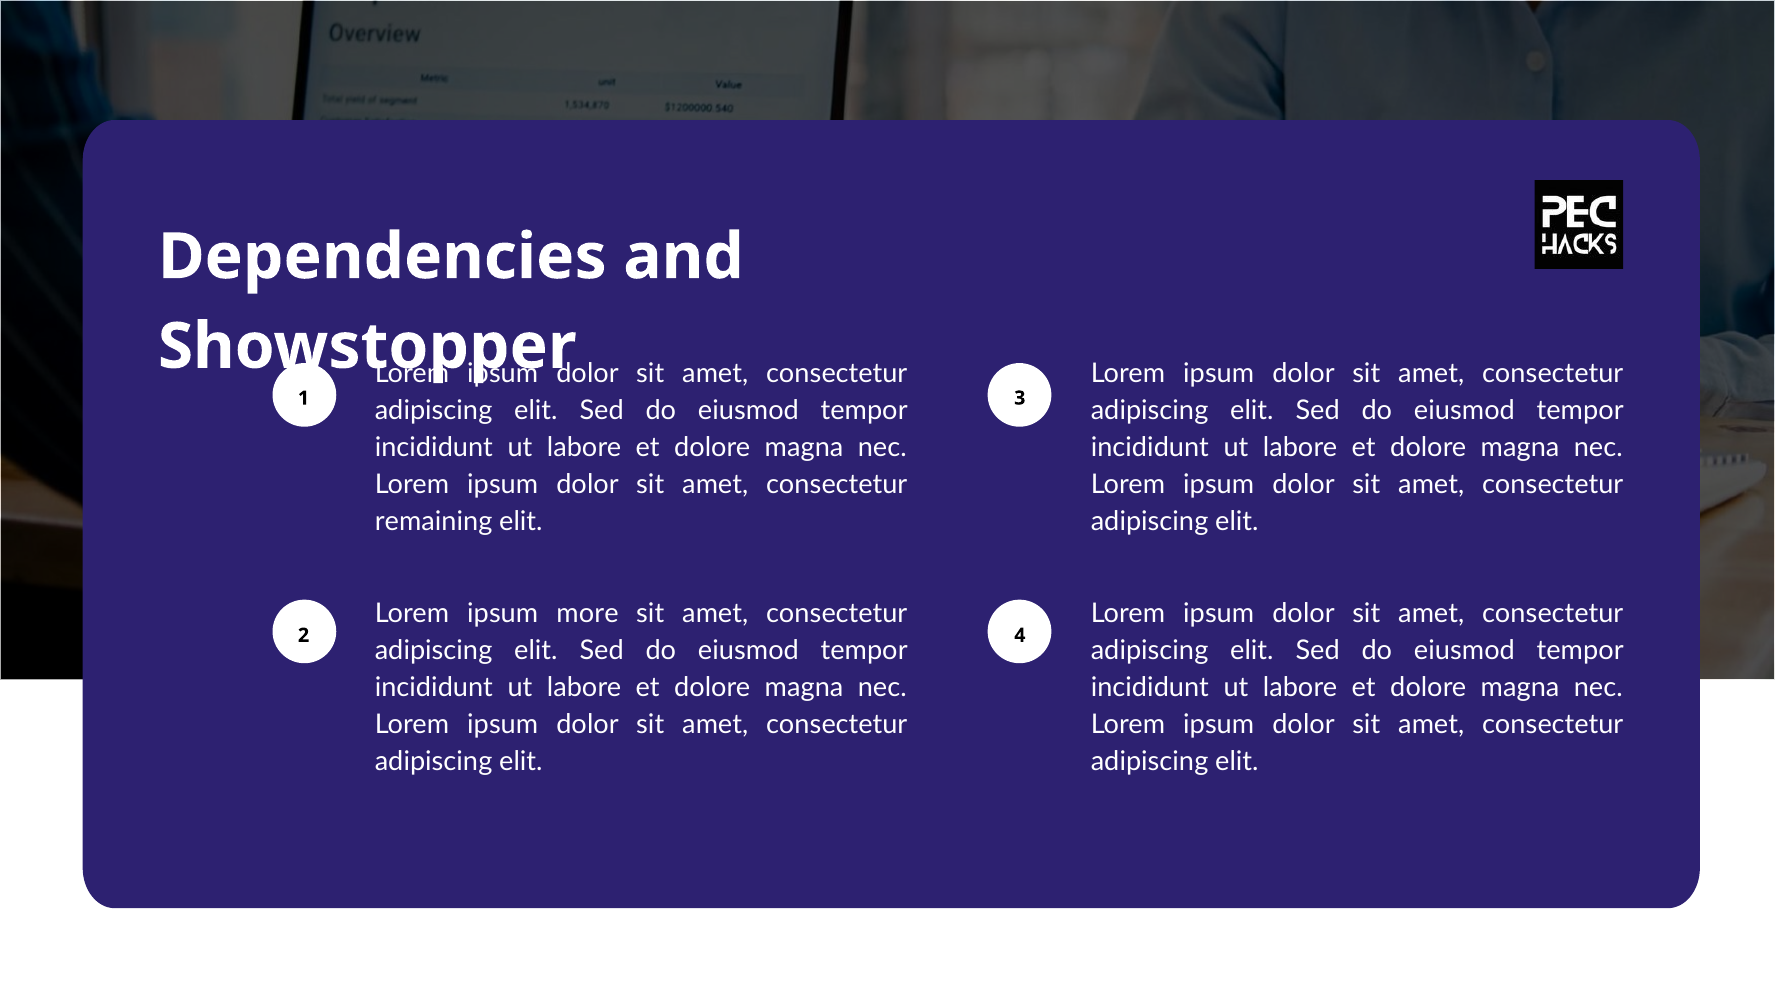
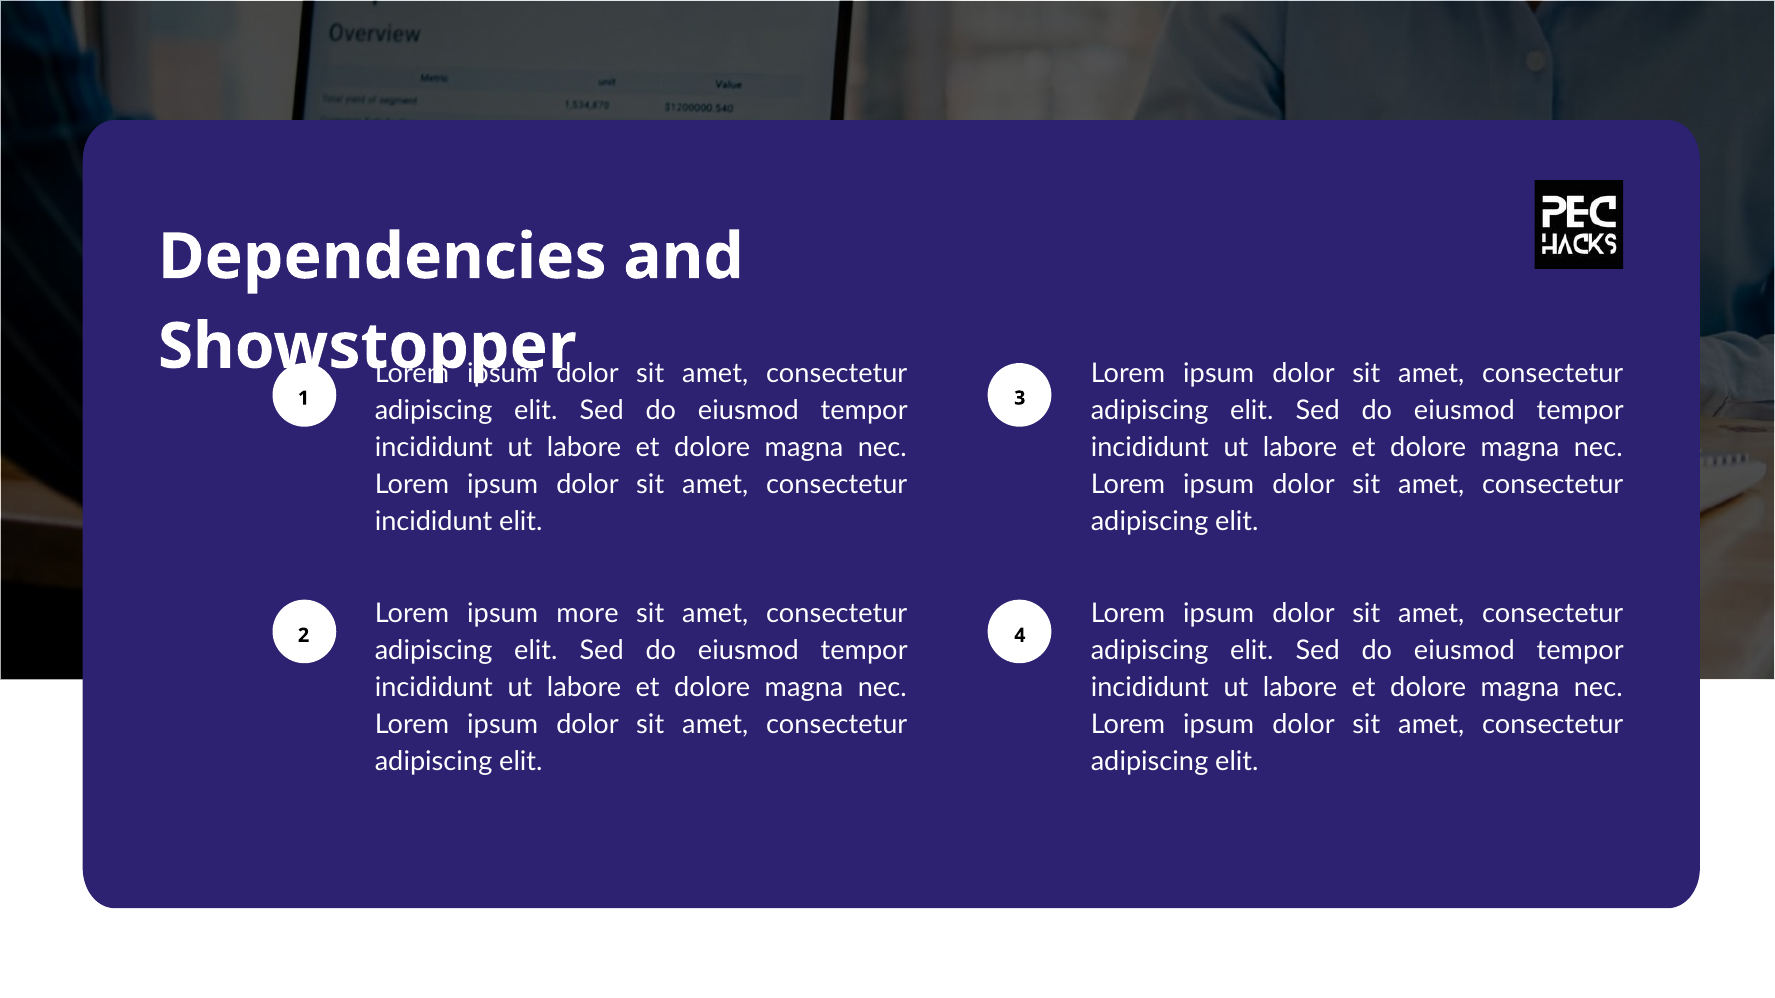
remaining: remaining -> incididunt (434, 522)
